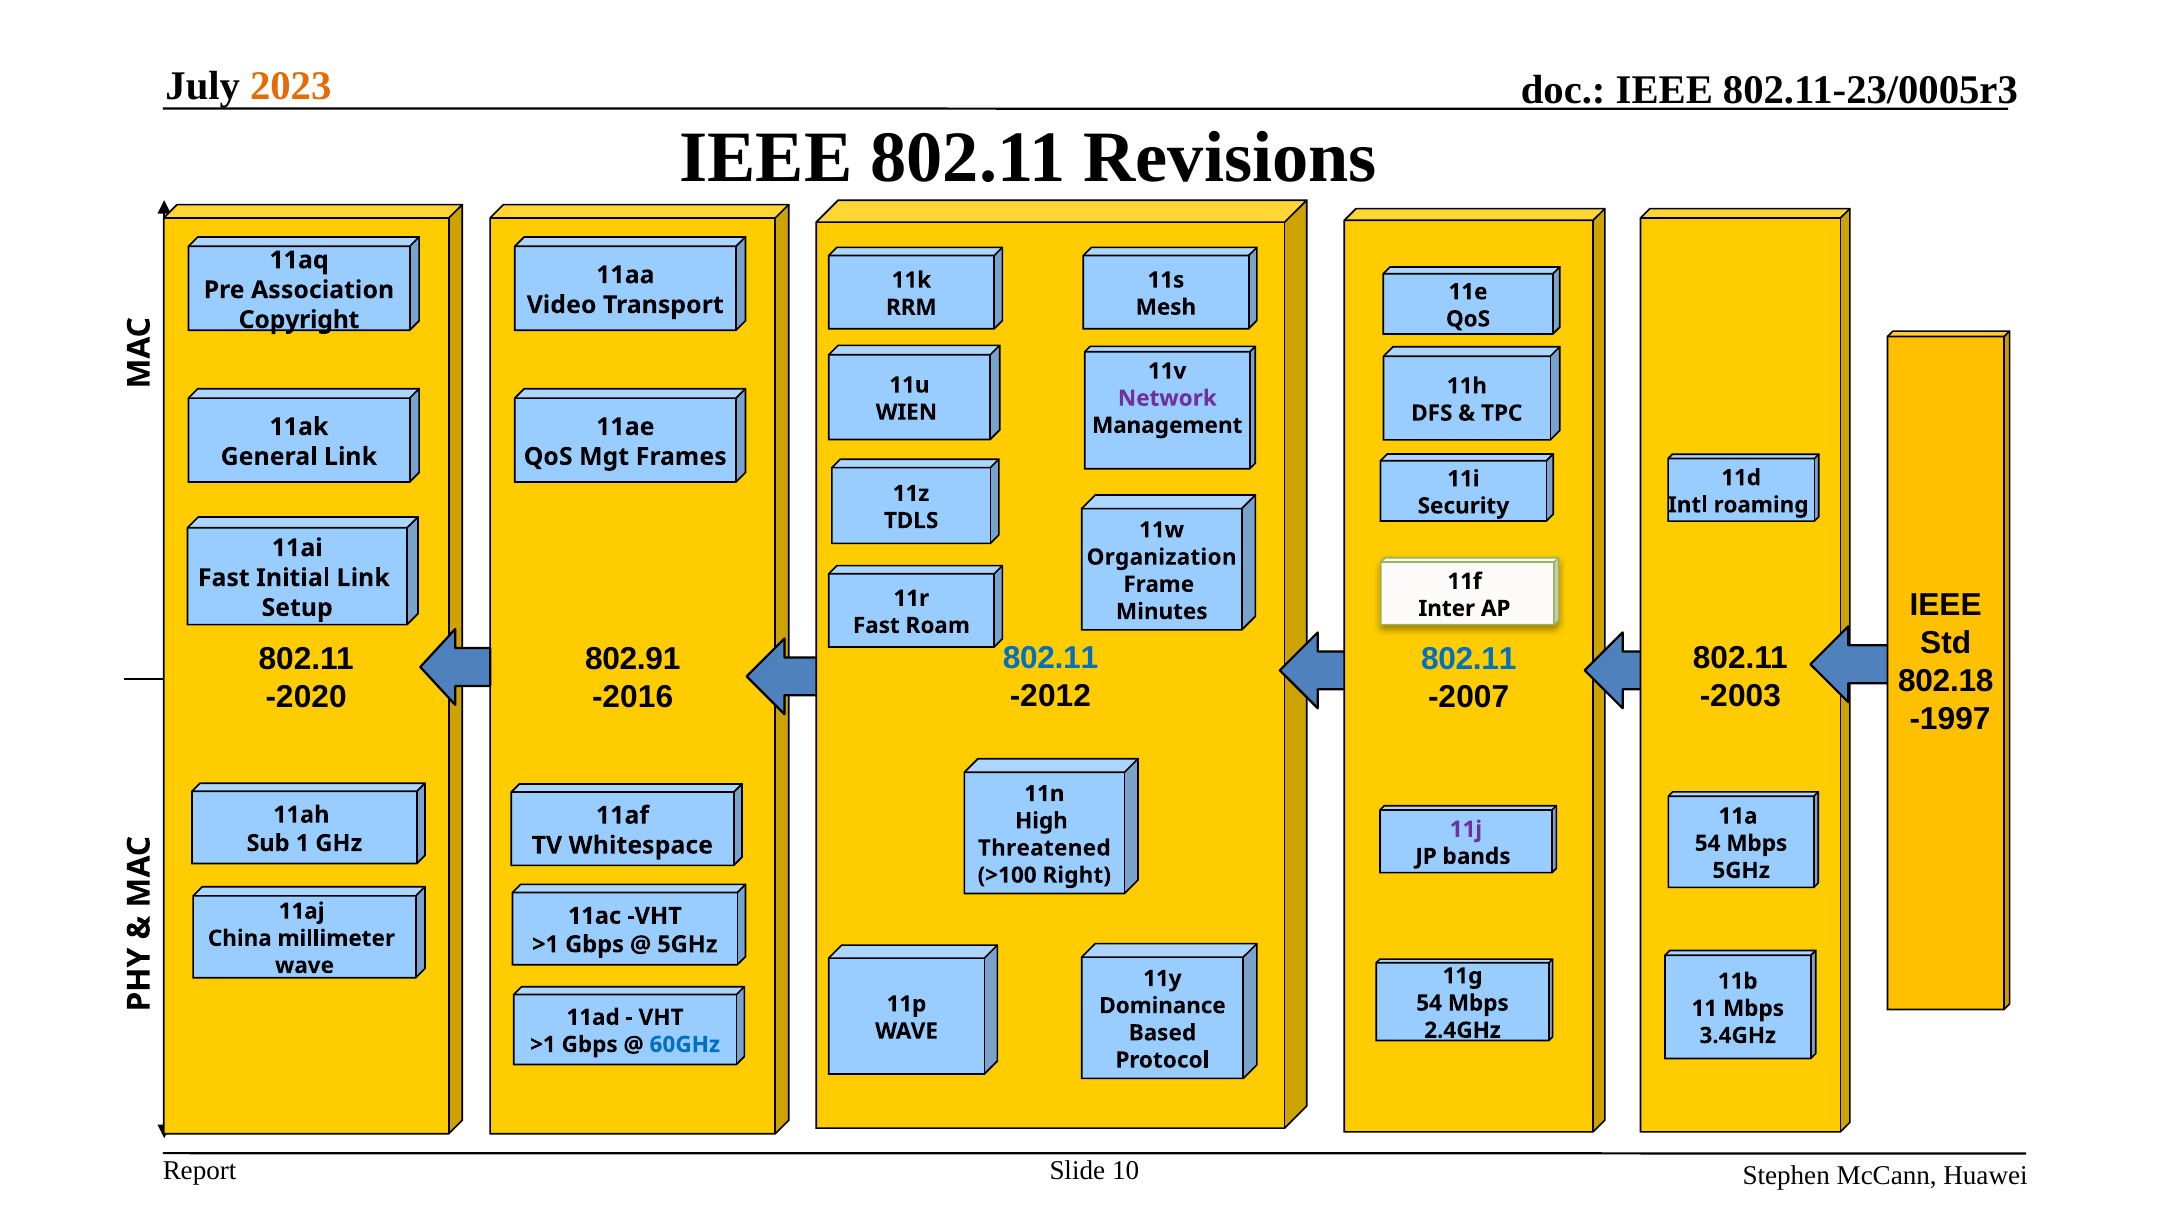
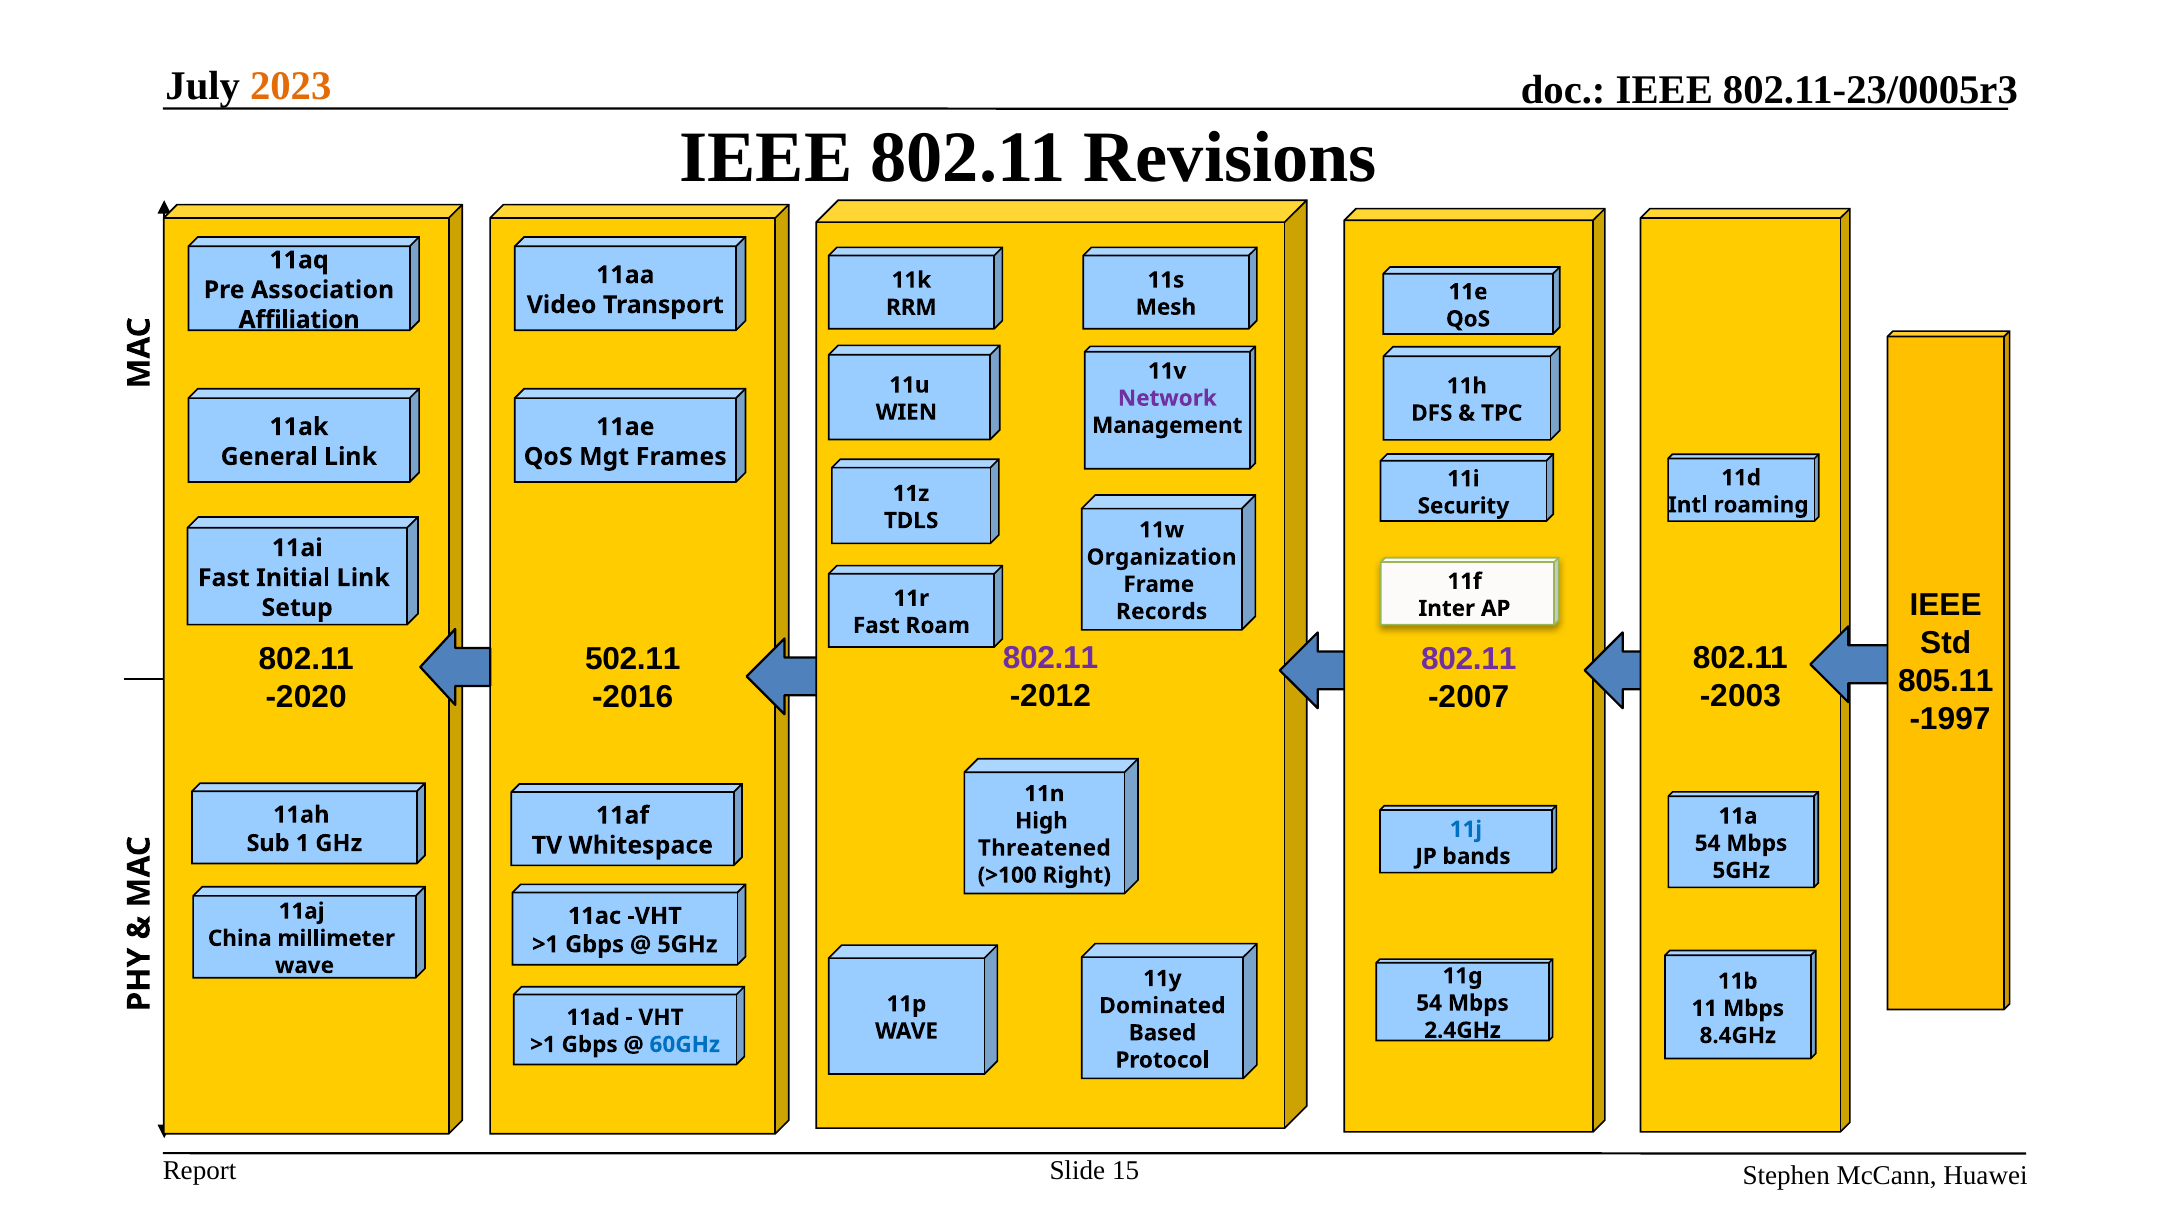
Copyright: Copyright -> Affiliation (299, 320)
Minutes: Minutes -> Records (1162, 612)
802.11 colour: blue -> purple (1050, 658)
802.91: 802.91 -> 502.11 (633, 659)
802.11 colour: blue -> purple (1469, 659)
802.18: 802.18 -> 805.11 (1946, 681)
11j colour: purple -> blue (1466, 829)
Dominance: Dominance -> Dominated (1162, 1006)
3.4GHz: 3.4GHz -> 8.4GHz (1738, 1036)
10: 10 -> 15 (1126, 1171)
